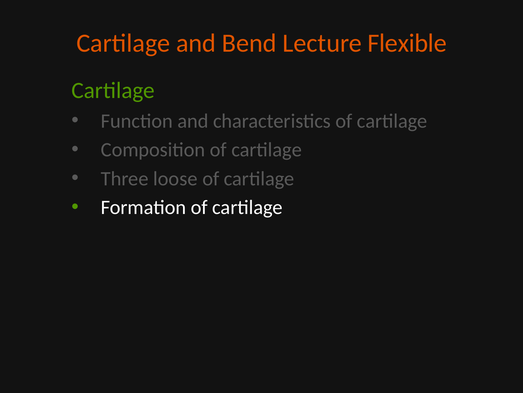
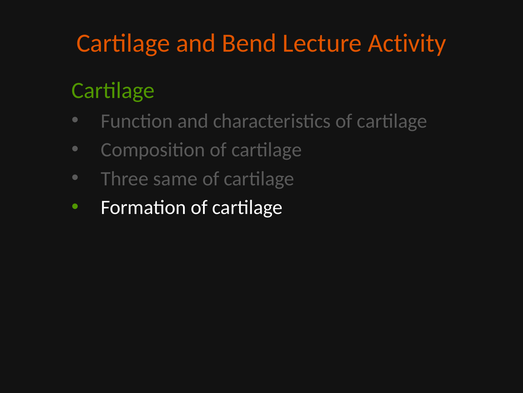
Flexible: Flexible -> Activity (407, 43)
loose: loose -> same (175, 178)
